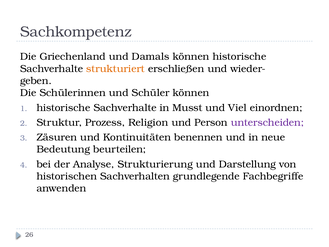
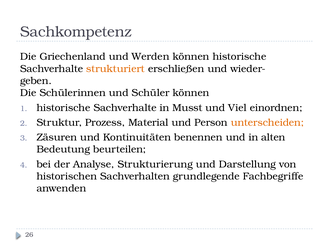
Damals: Damals -> Werden (151, 57)
Religion: Religion -> Material (148, 122)
unterscheiden colour: purple -> orange (267, 122)
neue: neue -> alten (273, 137)
